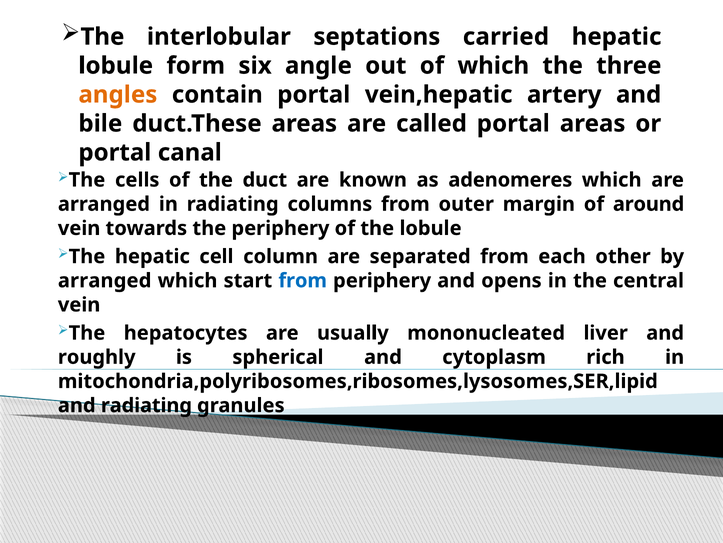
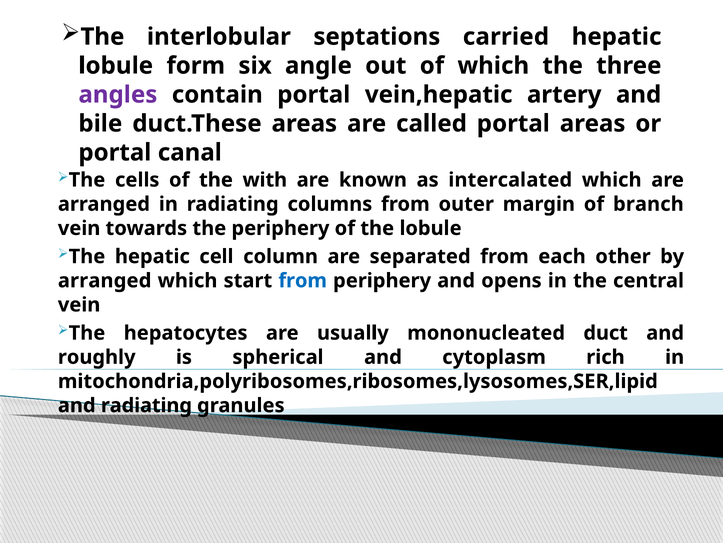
angles colour: orange -> purple (118, 95)
duct: duct -> with (265, 180)
adenomeres: adenomeres -> intercalated (510, 180)
around: around -> branch (648, 204)
liver: liver -> duct (606, 333)
